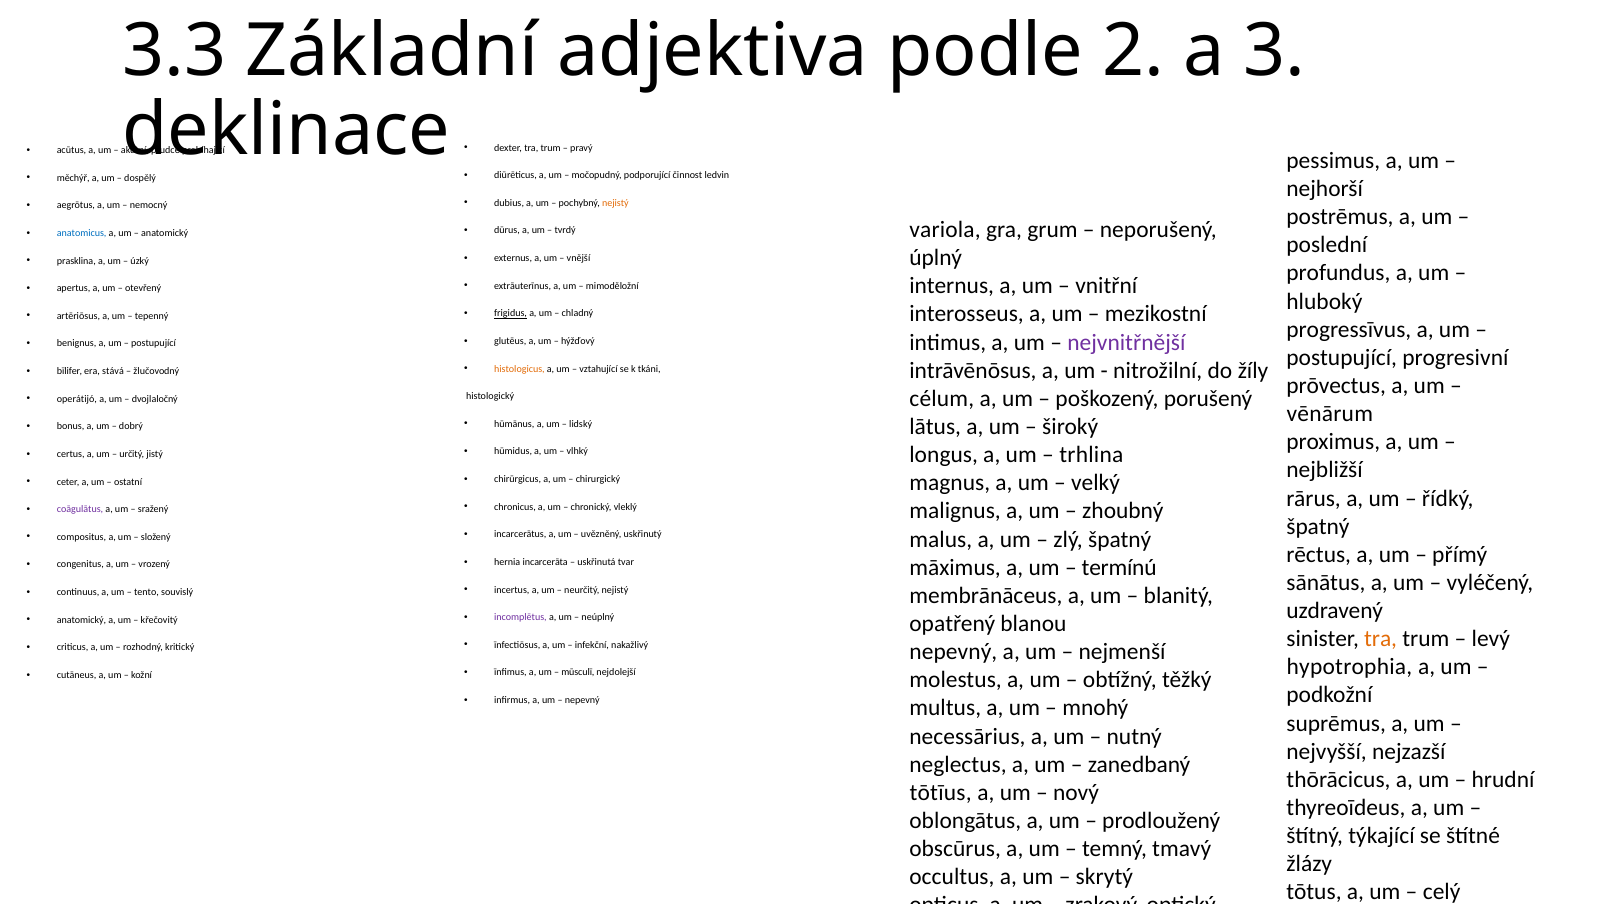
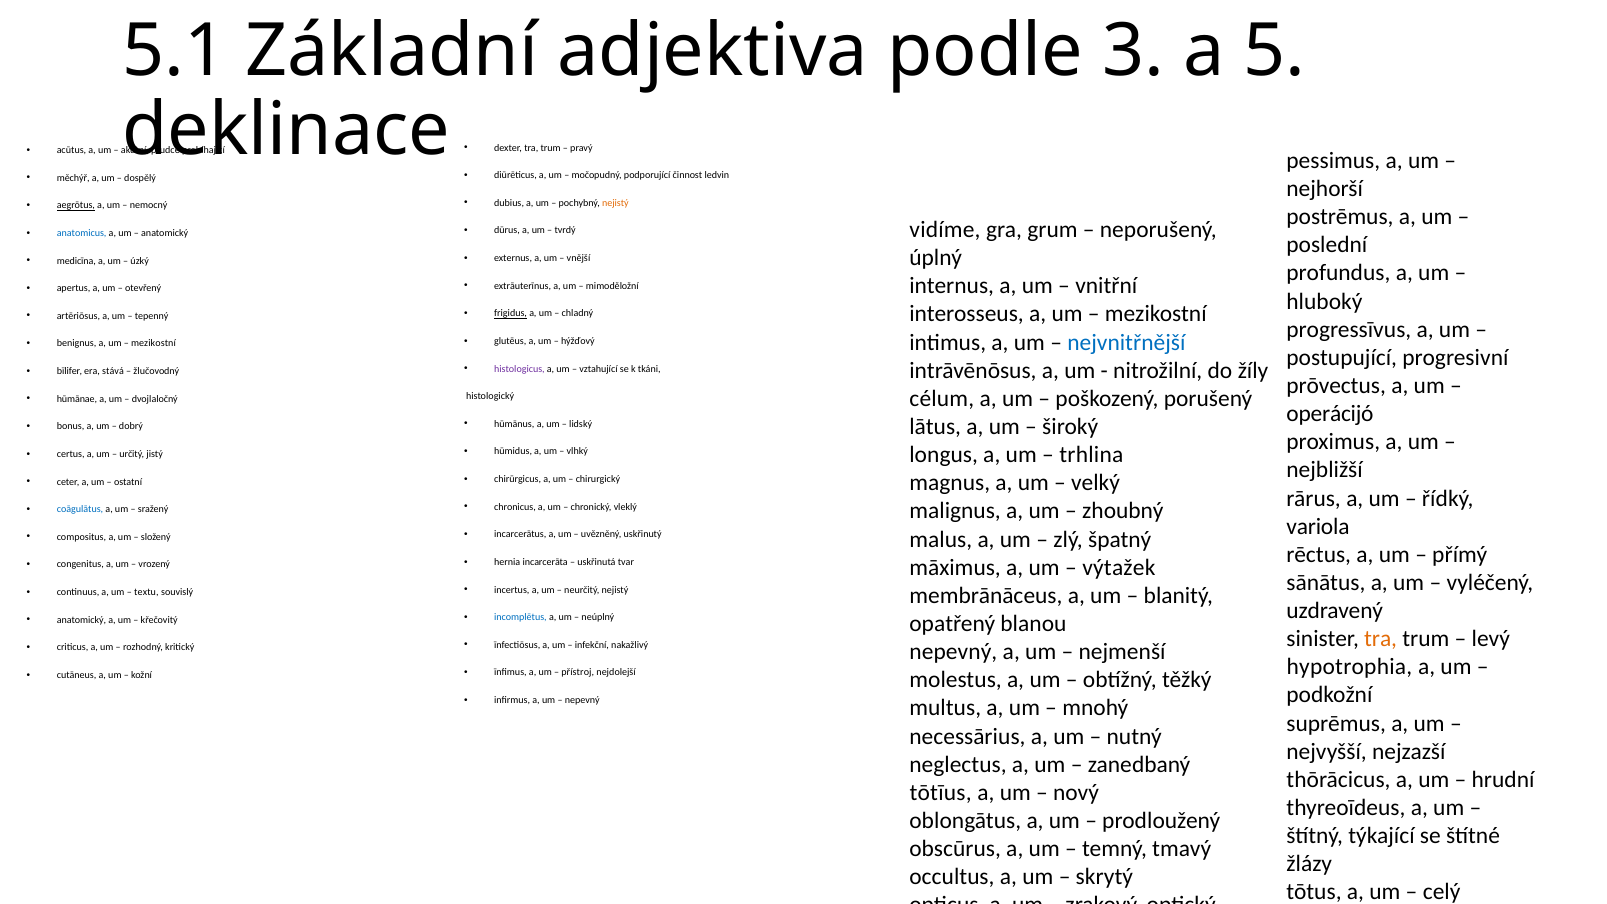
3.3: 3.3 -> 5.1 (174, 51)
2: 2 -> 3 (1133, 51)
3: 3 -> 5 (1274, 51)
aegrōtus underline: none -> present (76, 206)
variola: variola -> vidíme (945, 230)
prasklina: prasklina -> medicīna (76, 261)
nejvnitřnější colour: purple -> blue (1126, 342)
postupující: postupující -> mezikostní (153, 344)
histologicus colour: orange -> purple (519, 369)
operátijó: operátijó -> hūmānae (77, 399)
vēnārum: vēnārum -> operácijó (1330, 414)
coāgulātus colour: purple -> blue (80, 509)
špatný: špatný -> variola (1318, 526)
termínú: termínú -> výtažek (1119, 567)
tento: tento -> textu (146, 592)
incomplētus colour: purple -> blue (520, 617)
mūsculī: mūsculī -> přístroj (578, 673)
